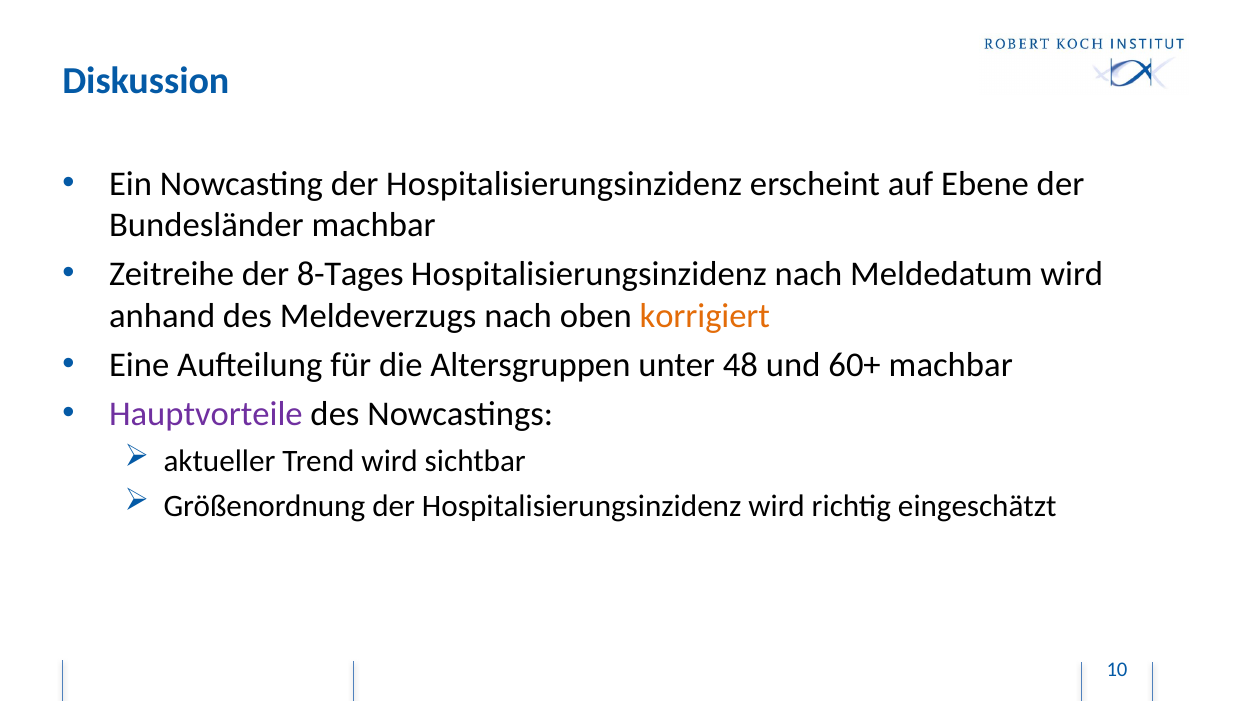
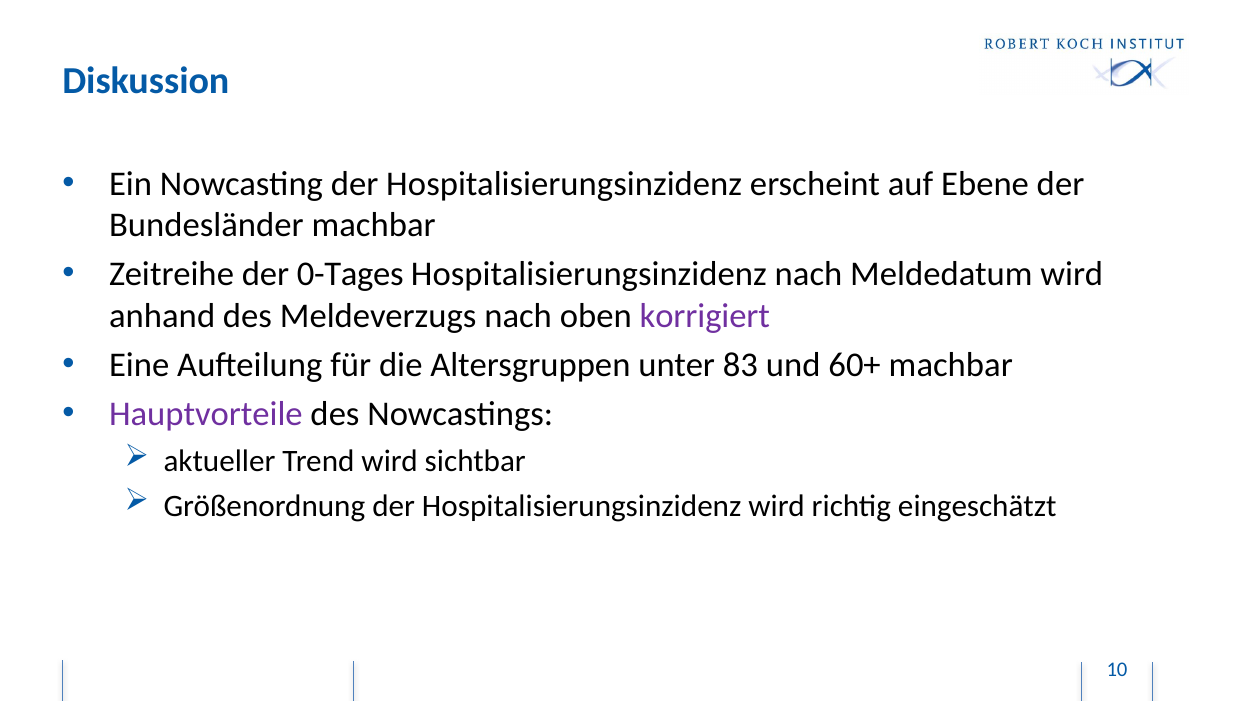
8-Tages: 8-Tages -> 0-Tages (350, 275)
korrigiert colour: orange -> purple (705, 316)
48: 48 -> 83 (740, 365)
